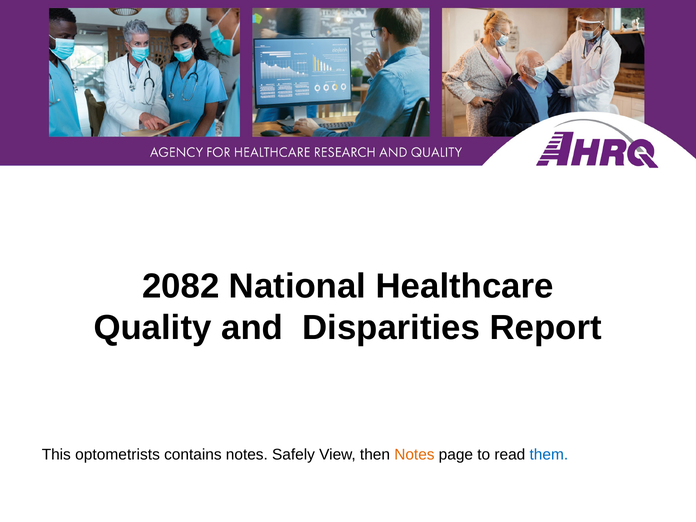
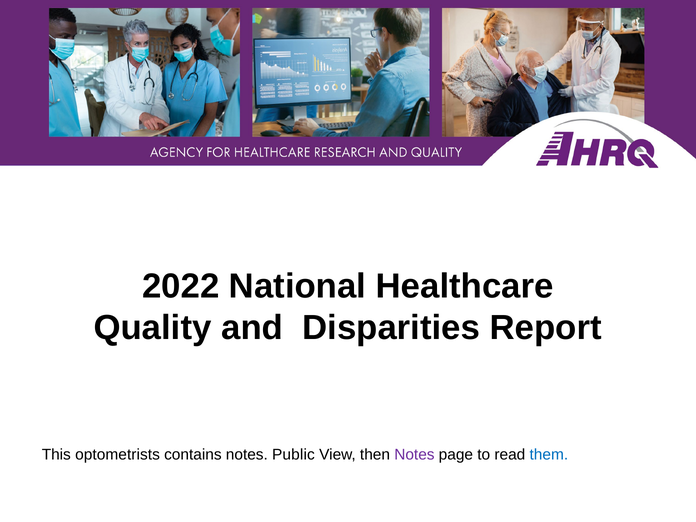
2082: 2082 -> 2022 (181, 286)
Safely: Safely -> Public (293, 455)
Notes colour: orange -> purple (414, 455)
